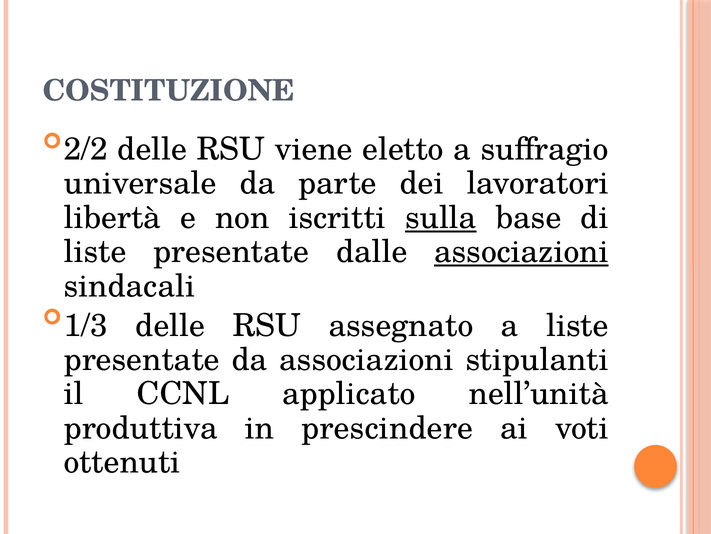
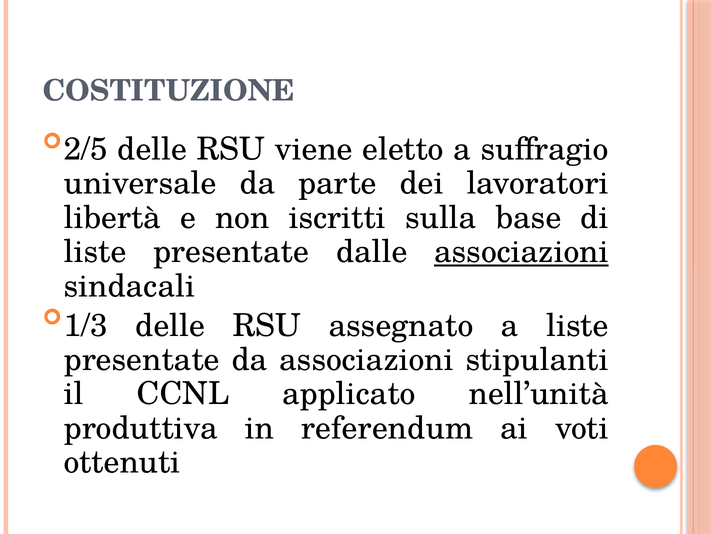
2/2: 2/2 -> 2/5 (86, 149)
sulla underline: present -> none (441, 217)
prescindere: prescindere -> referendum (387, 428)
